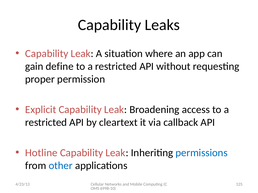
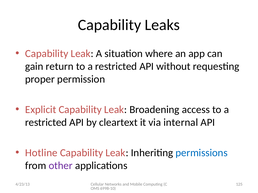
define: define -> return (60, 67)
callback: callback -> internal (181, 123)
other colour: blue -> purple (61, 166)
